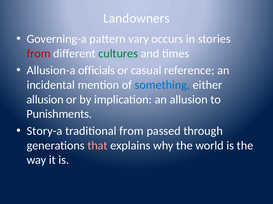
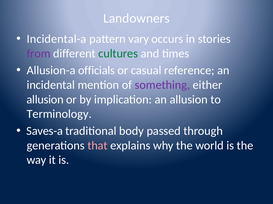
Governing-a: Governing-a -> Incidental-a (57, 39)
from colour: red -> purple (39, 54)
something colour: blue -> purple (162, 85)
Punishments: Punishments -> Terminology (59, 114)
Story-a: Story-a -> Saves-a (45, 131)
traditional from: from -> body (132, 131)
